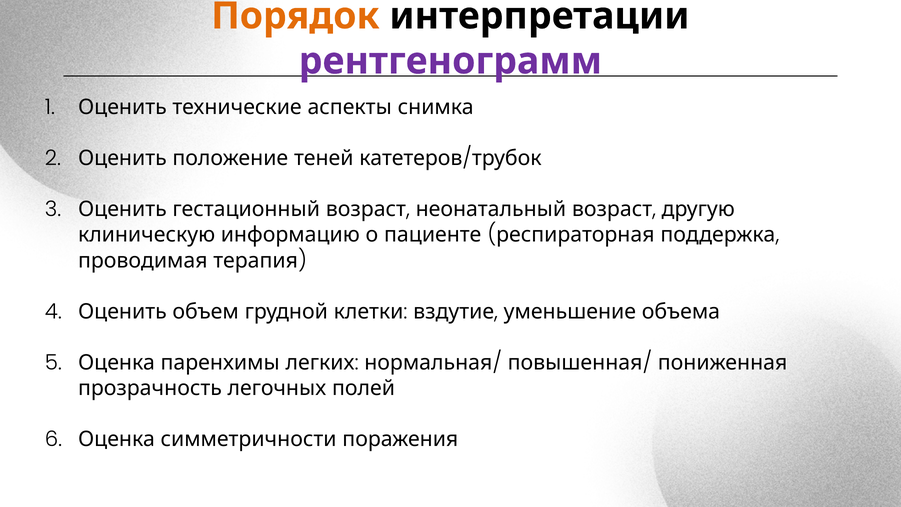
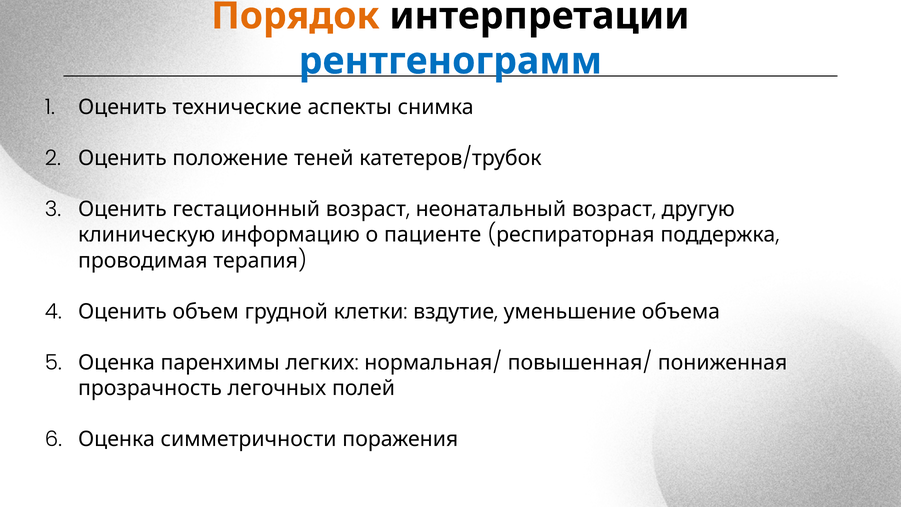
рентгенограмм colour: purple -> blue (450, 61)
